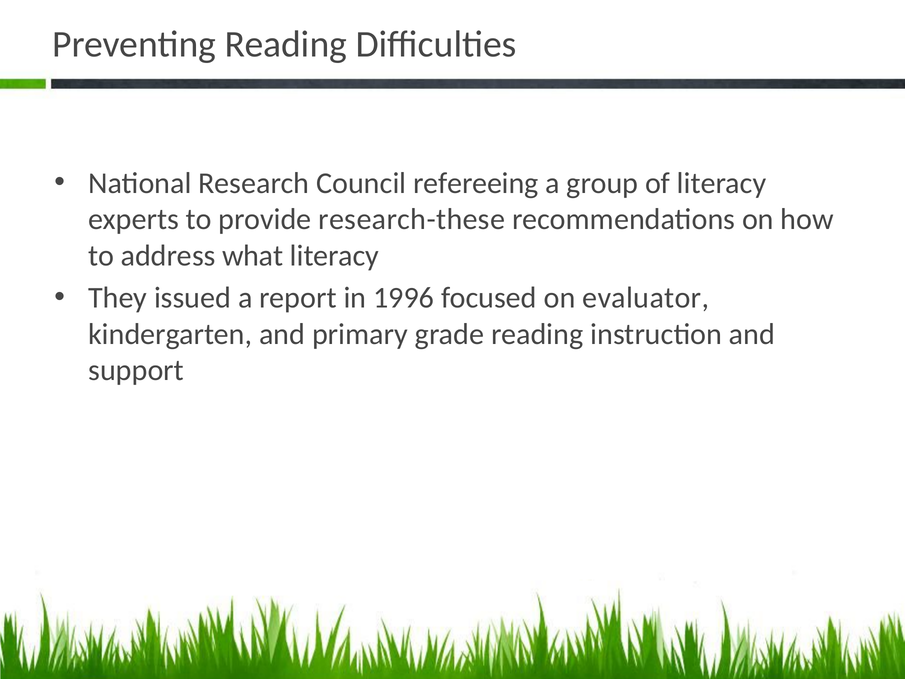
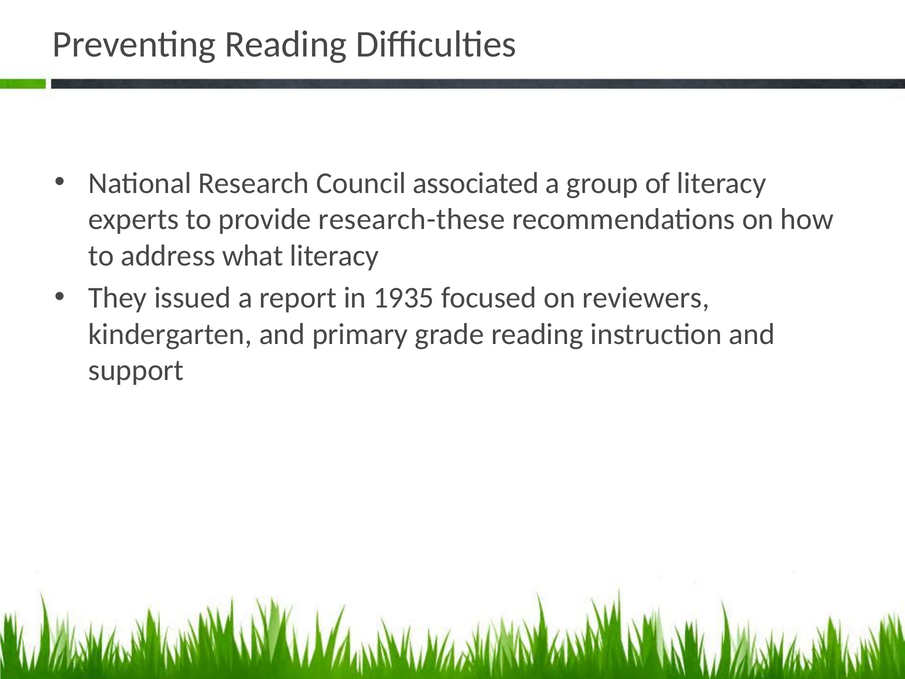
refereeing: refereeing -> associated (476, 183)
1996: 1996 -> 1935 (404, 298)
evaluator: evaluator -> reviewers (646, 298)
